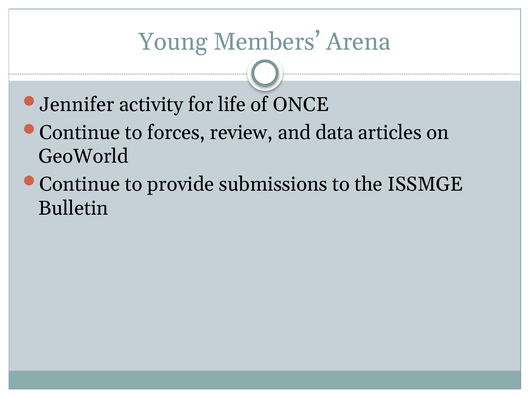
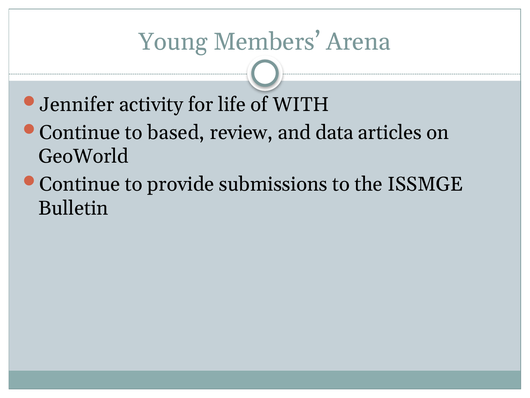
ONCE: ONCE -> WITH (301, 104)
forces: forces -> based (176, 132)
